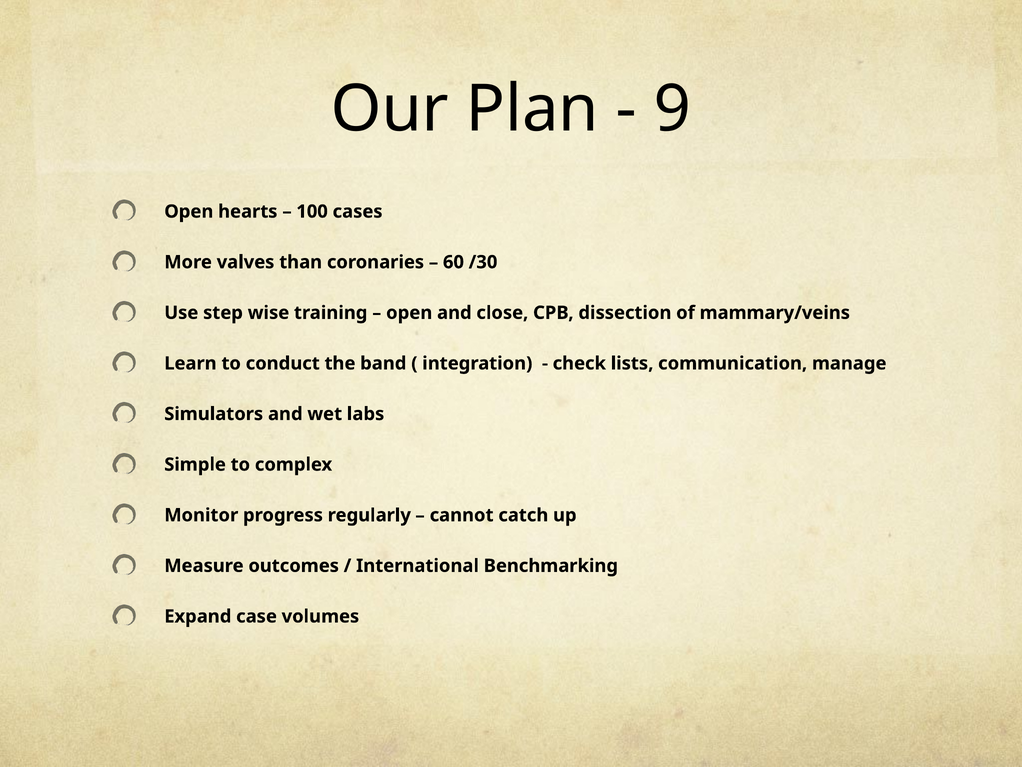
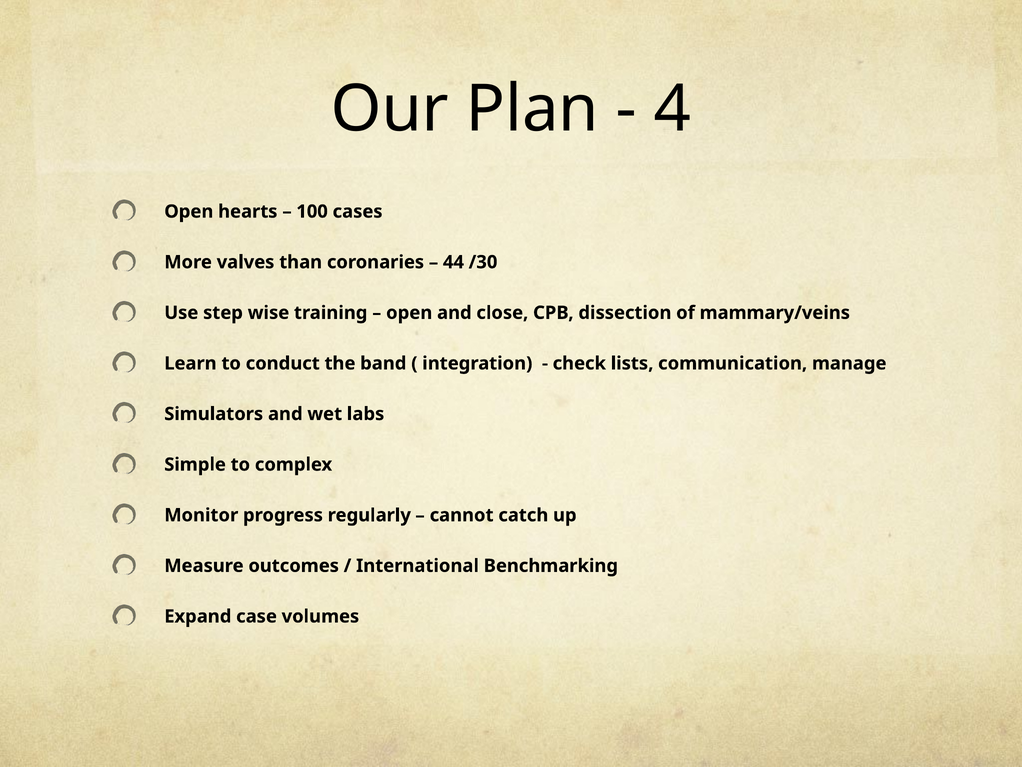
9: 9 -> 4 (672, 109)
60: 60 -> 44 (453, 262)
